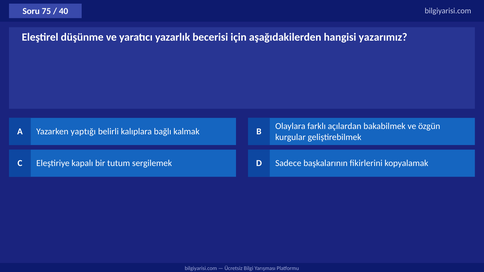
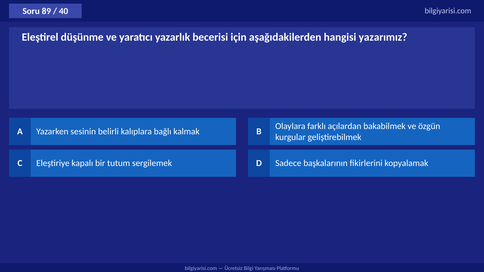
75: 75 -> 89 (46, 11)
yaptığı: yaptığı -> sesinin (83, 132)
